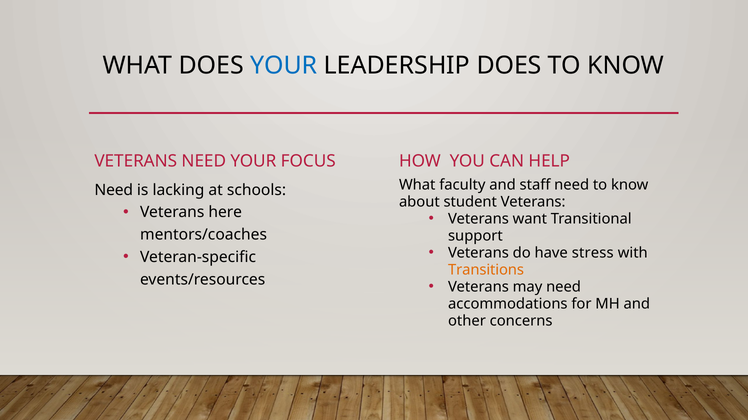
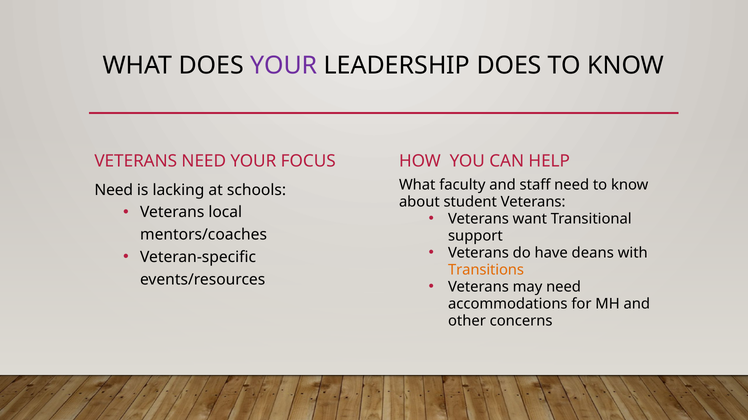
YOUR colour: blue -> purple (284, 65)
here: here -> local (225, 213)
stress: stress -> deans (593, 253)
